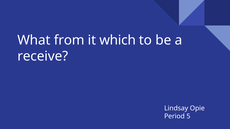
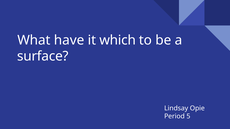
from: from -> have (69, 40)
receive: receive -> surface (43, 56)
